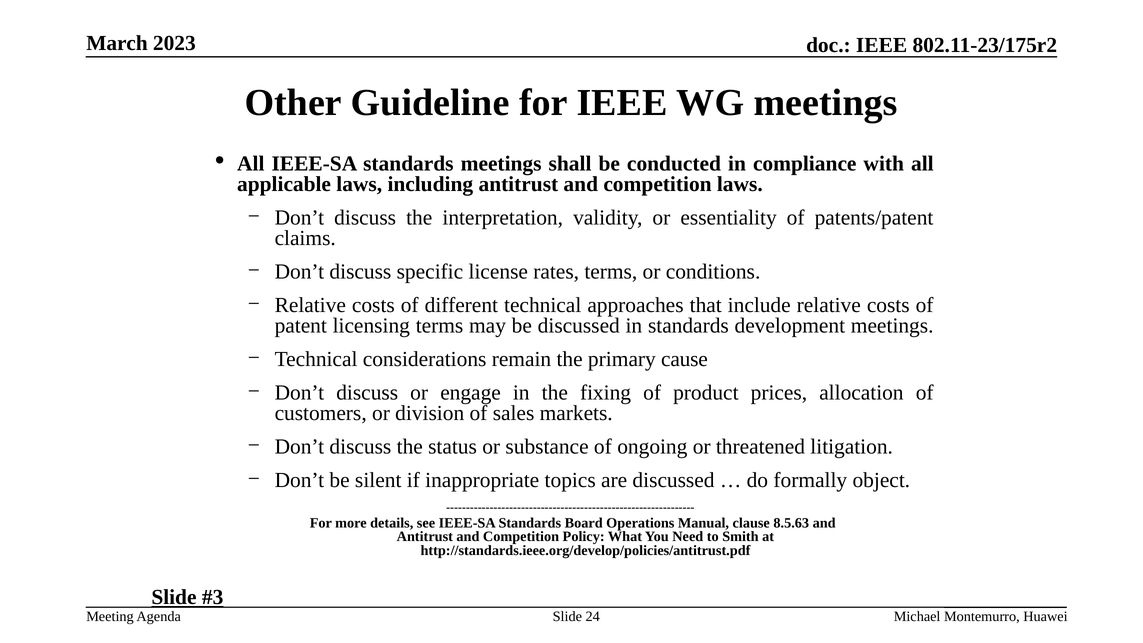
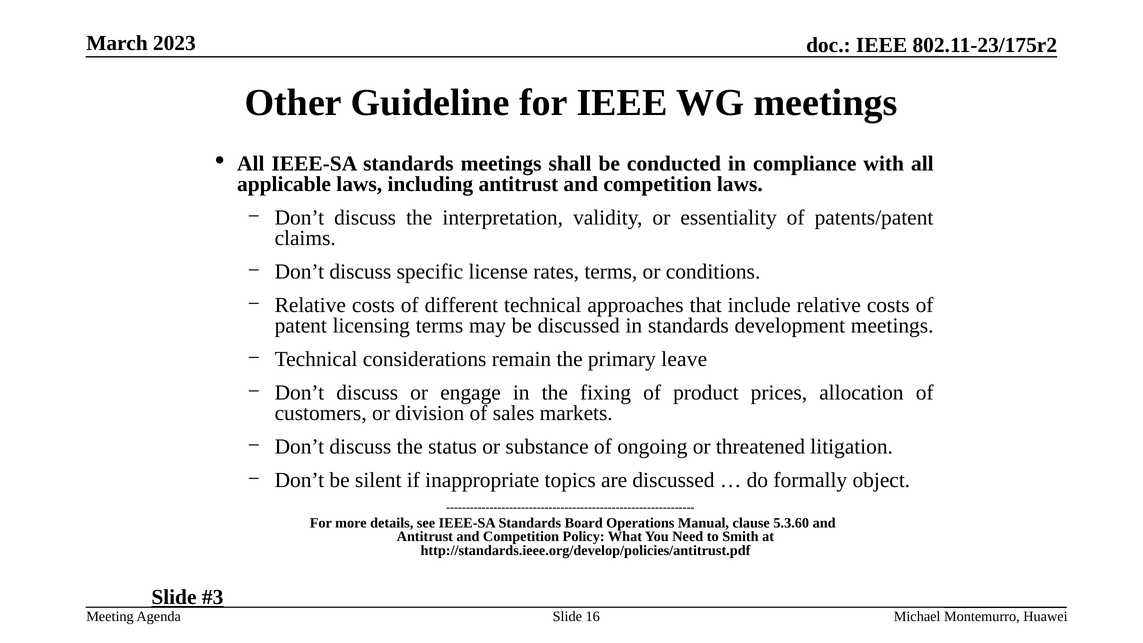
cause: cause -> leave (684, 359)
8.5.63: 8.5.63 -> 5.3.60 (791, 523)
24: 24 -> 16 (593, 617)
